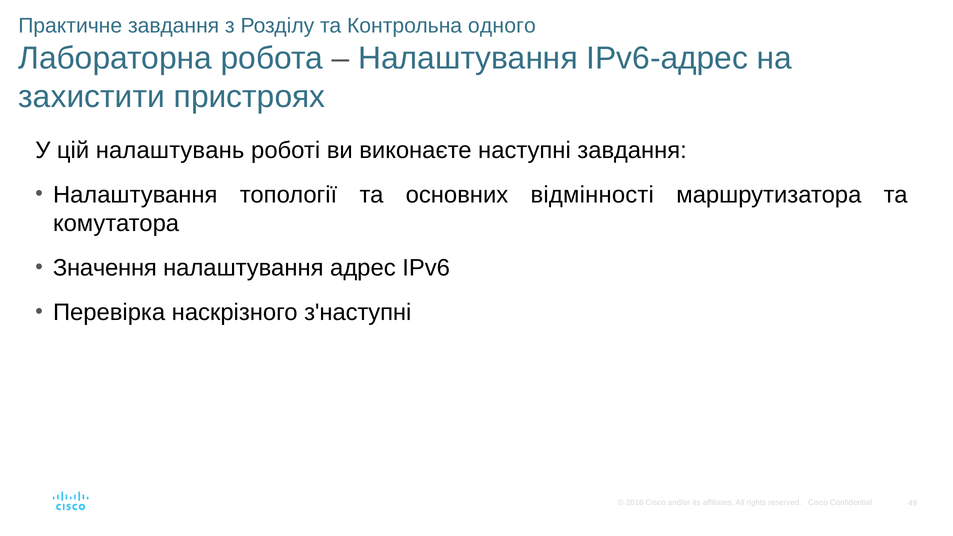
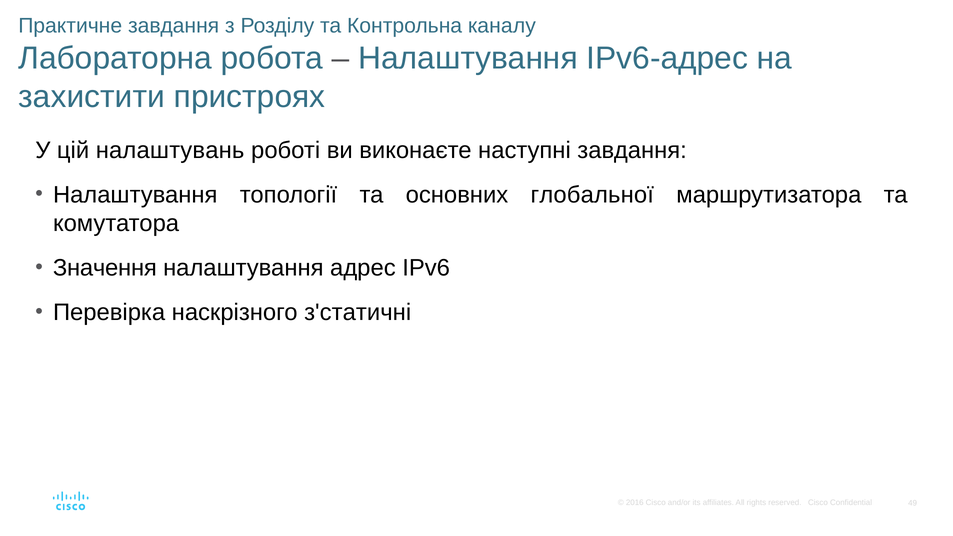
одного: одного -> каналу (502, 26)
відмінності: відмінності -> глобальної (592, 195)
з'наступні: з'наступні -> з'статичні (358, 312)
